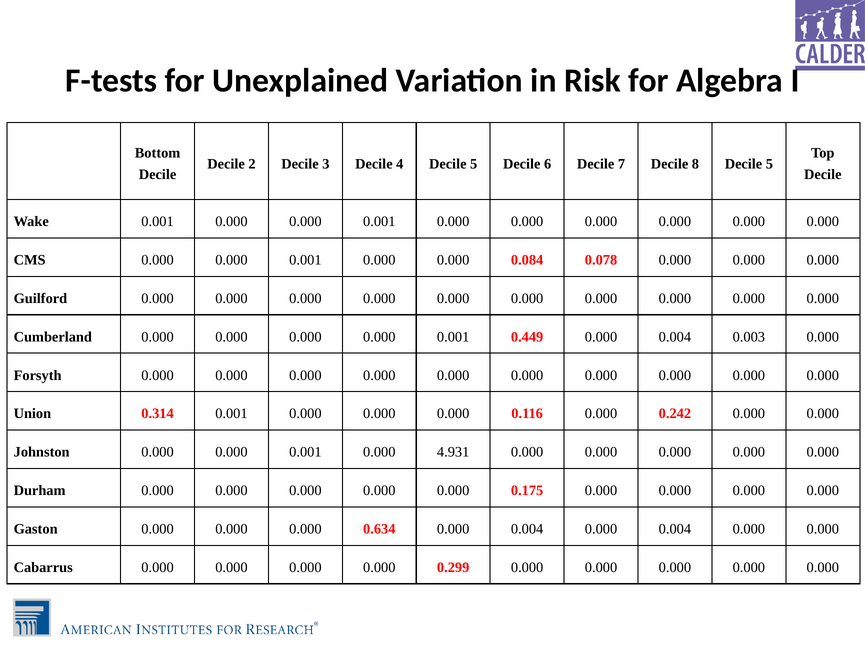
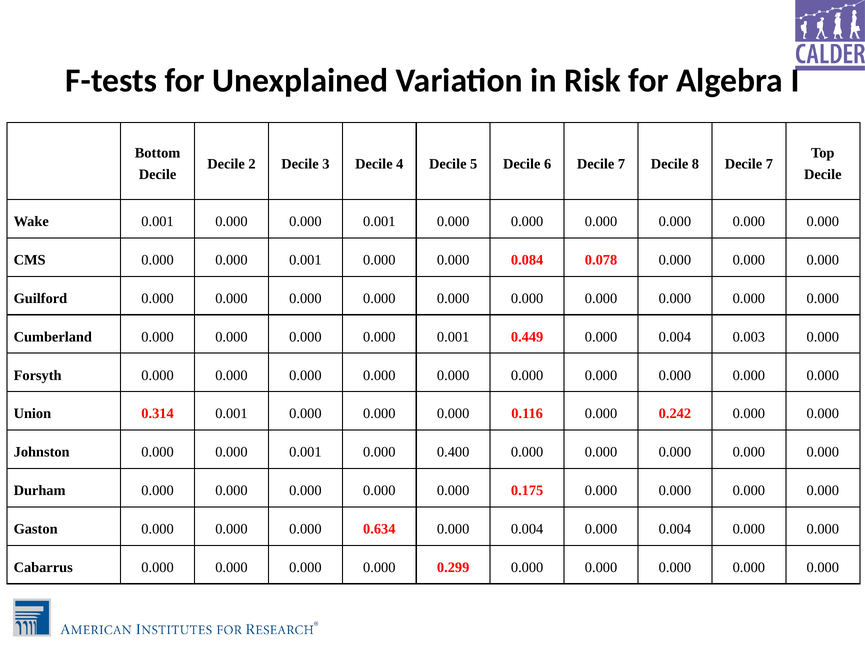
8 Decile 5: 5 -> 7 (769, 164)
4.931: 4.931 -> 0.400 (453, 452)
